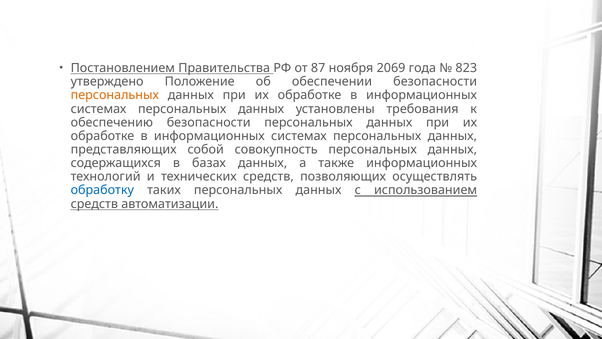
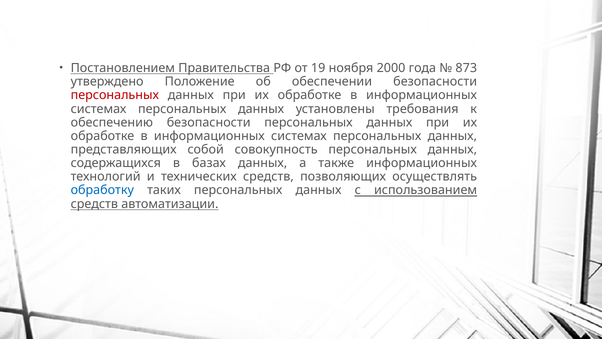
87: 87 -> 19 (318, 68)
2069: 2069 -> 2000 (391, 68)
823: 823 -> 873 (466, 68)
персональных colour: orange -> red (115, 95)
